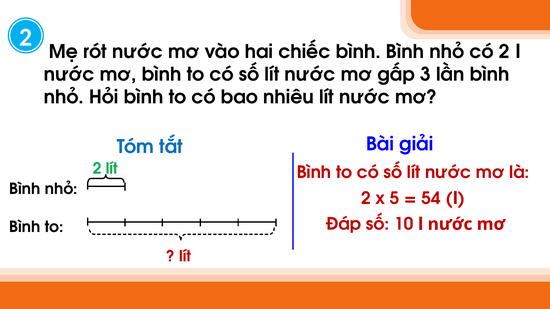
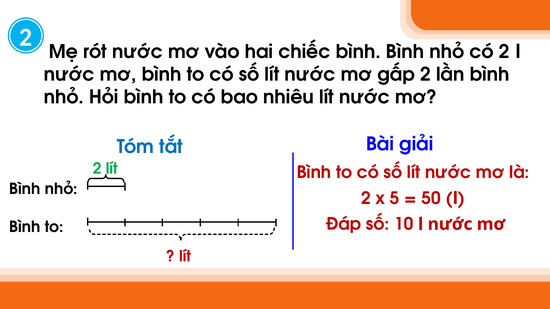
gấp 3: 3 -> 2 (426, 75)
54: 54 -> 50 (431, 198)
